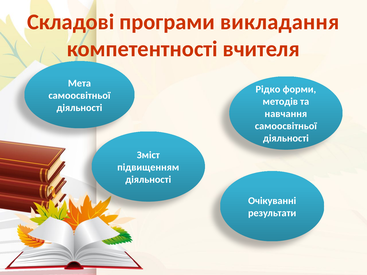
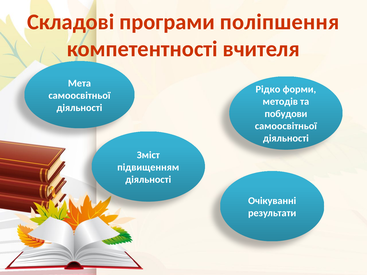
викладання: викладання -> поліпшення (280, 22)
навчання: навчання -> побудови (286, 114)
